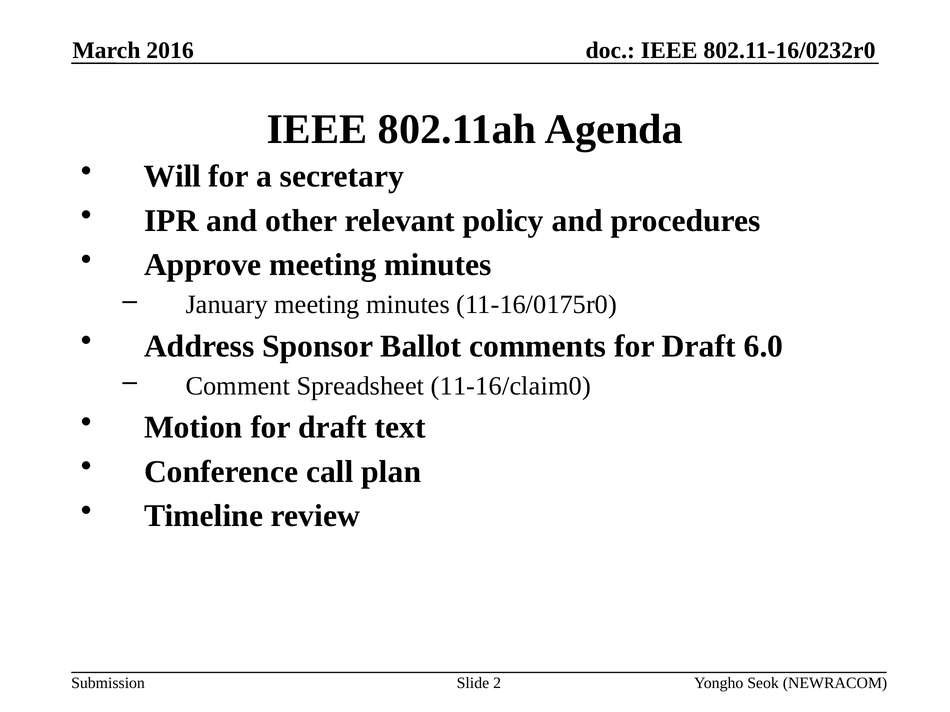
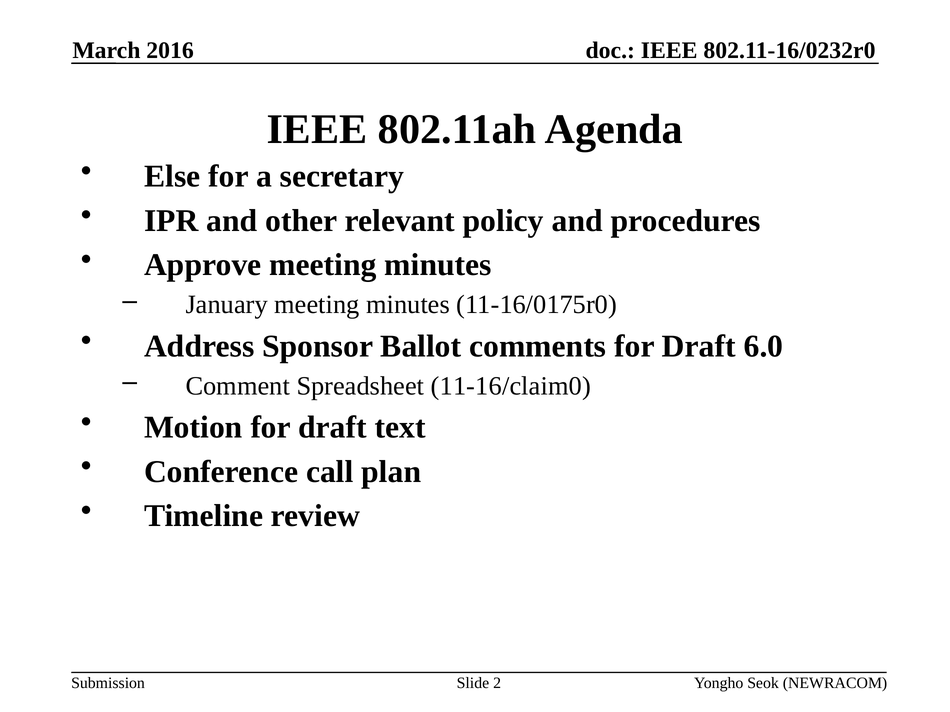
Will: Will -> Else (172, 176)
